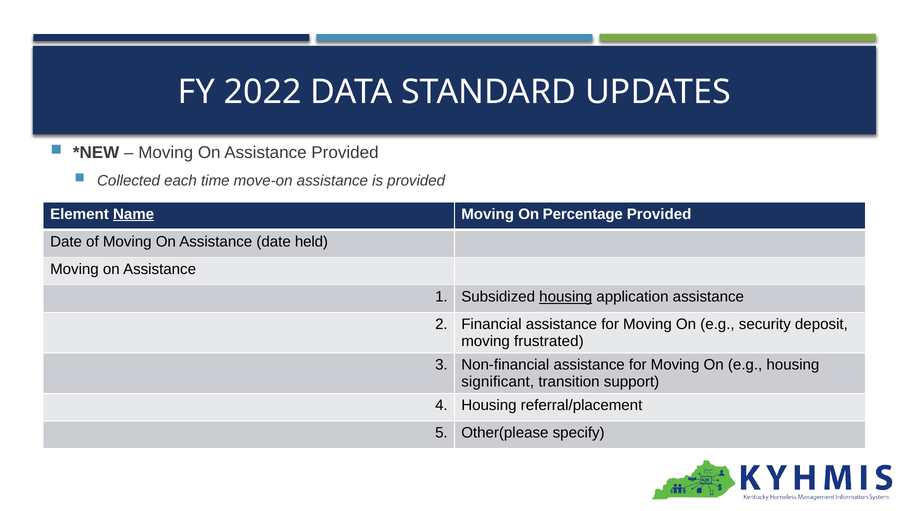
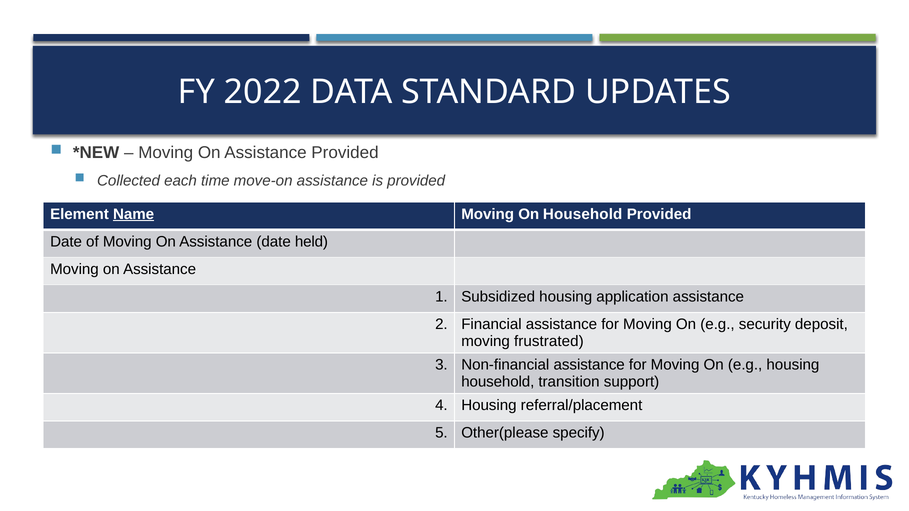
On Percentage: Percentage -> Household (583, 214)
housing underline: present -> none (566, 297)
significant: significant -> household (498, 382)
